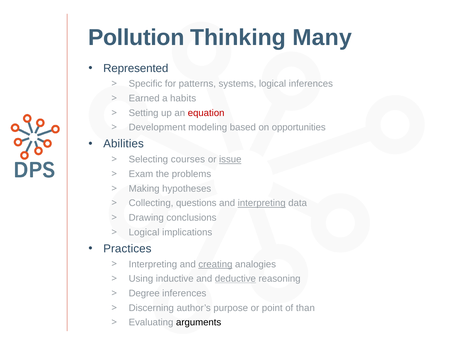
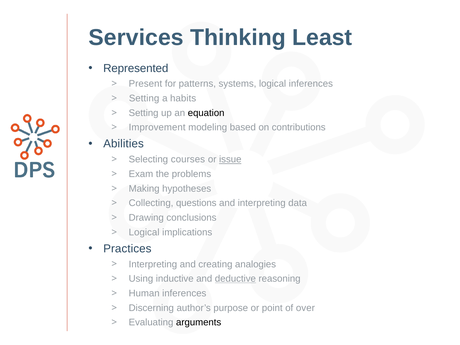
Pollution: Pollution -> Services (136, 38)
Many: Many -> Least (322, 38)
Specific: Specific -> Present (145, 84)
Earned: Earned -> Setting (144, 98)
equation colour: red -> black (206, 113)
Development: Development -> Improvement (157, 127)
opportunities: opportunities -> contributions (299, 127)
interpreting underline: present -> none (262, 203)
creating underline: present -> none (215, 264)
Degree: Degree -> Human (144, 293)
than: than -> over (305, 308)
